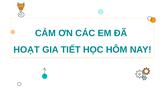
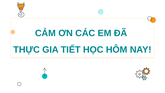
HOẠT: HOẠT -> THỰC (27, 50)
